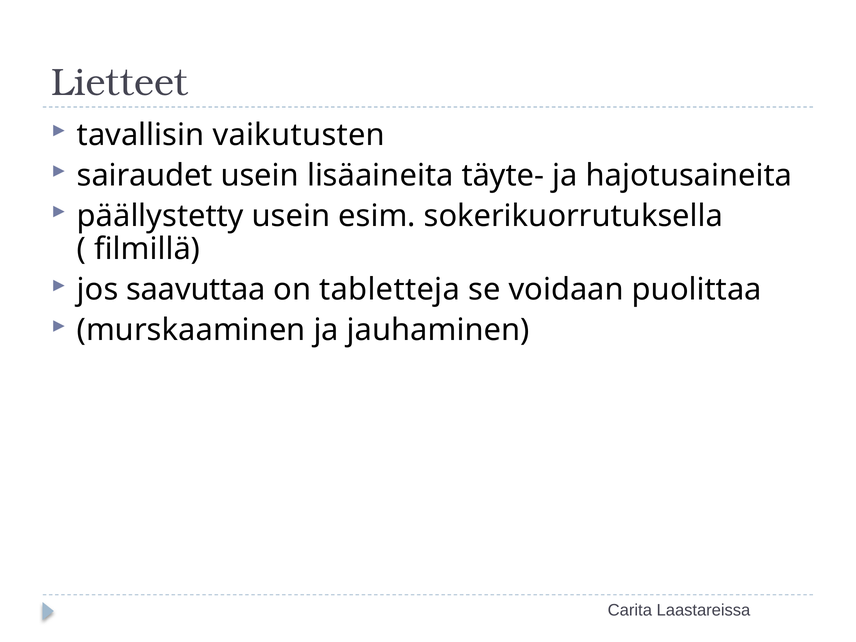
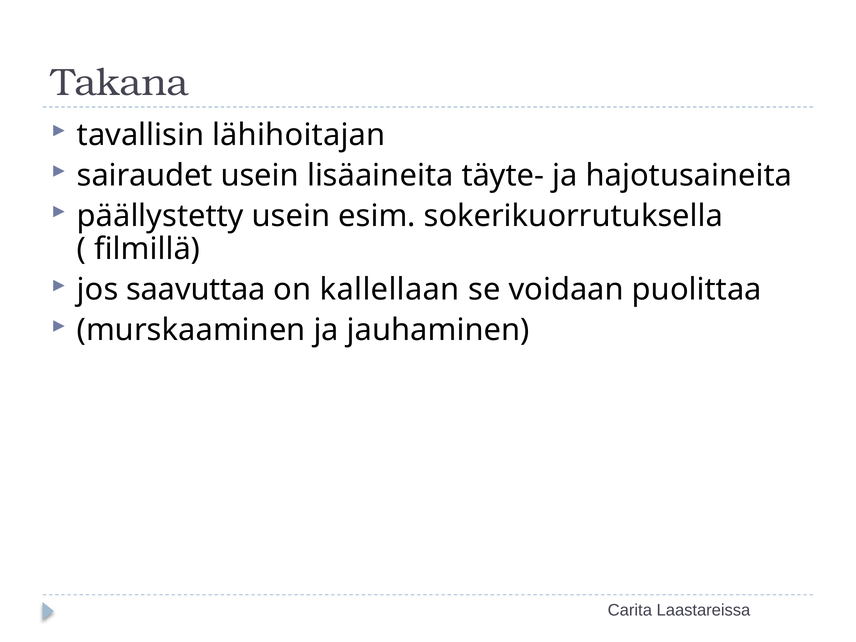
Lietteet: Lietteet -> Takana (120, 83)
vaikutusten: vaikutusten -> lähihoitajan (299, 135)
tabletteja: tabletteja -> kallellaan (390, 290)
